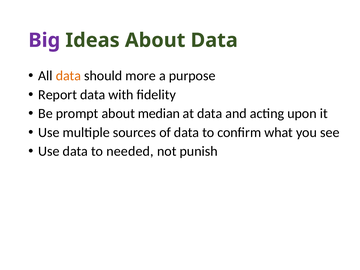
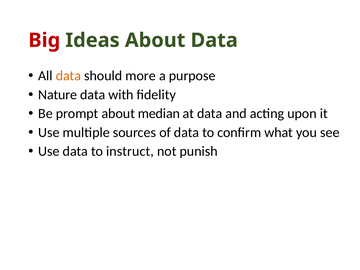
Big colour: purple -> red (44, 40)
Report: Report -> Nature (58, 95)
needed: needed -> instruct (130, 151)
